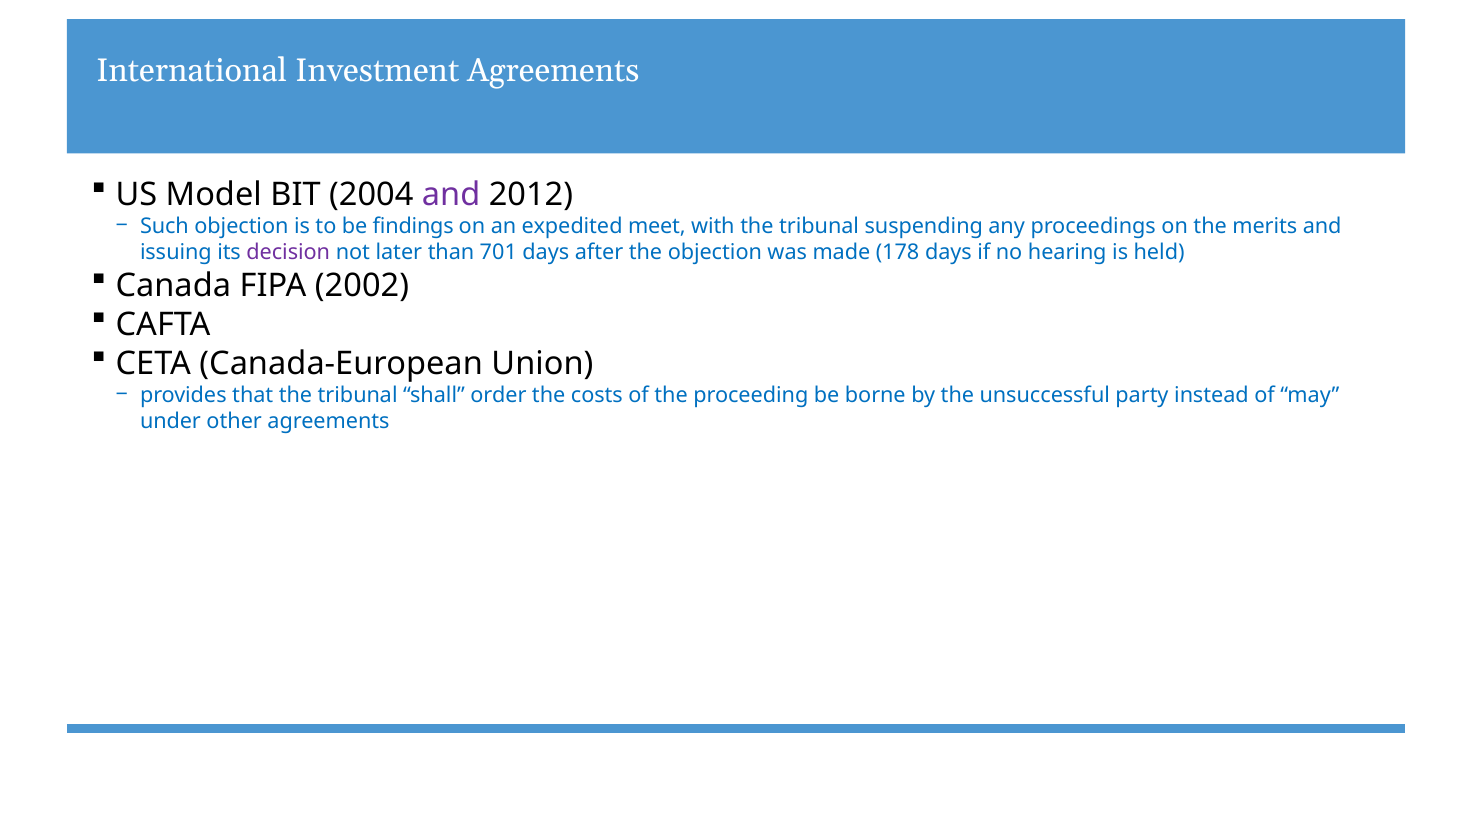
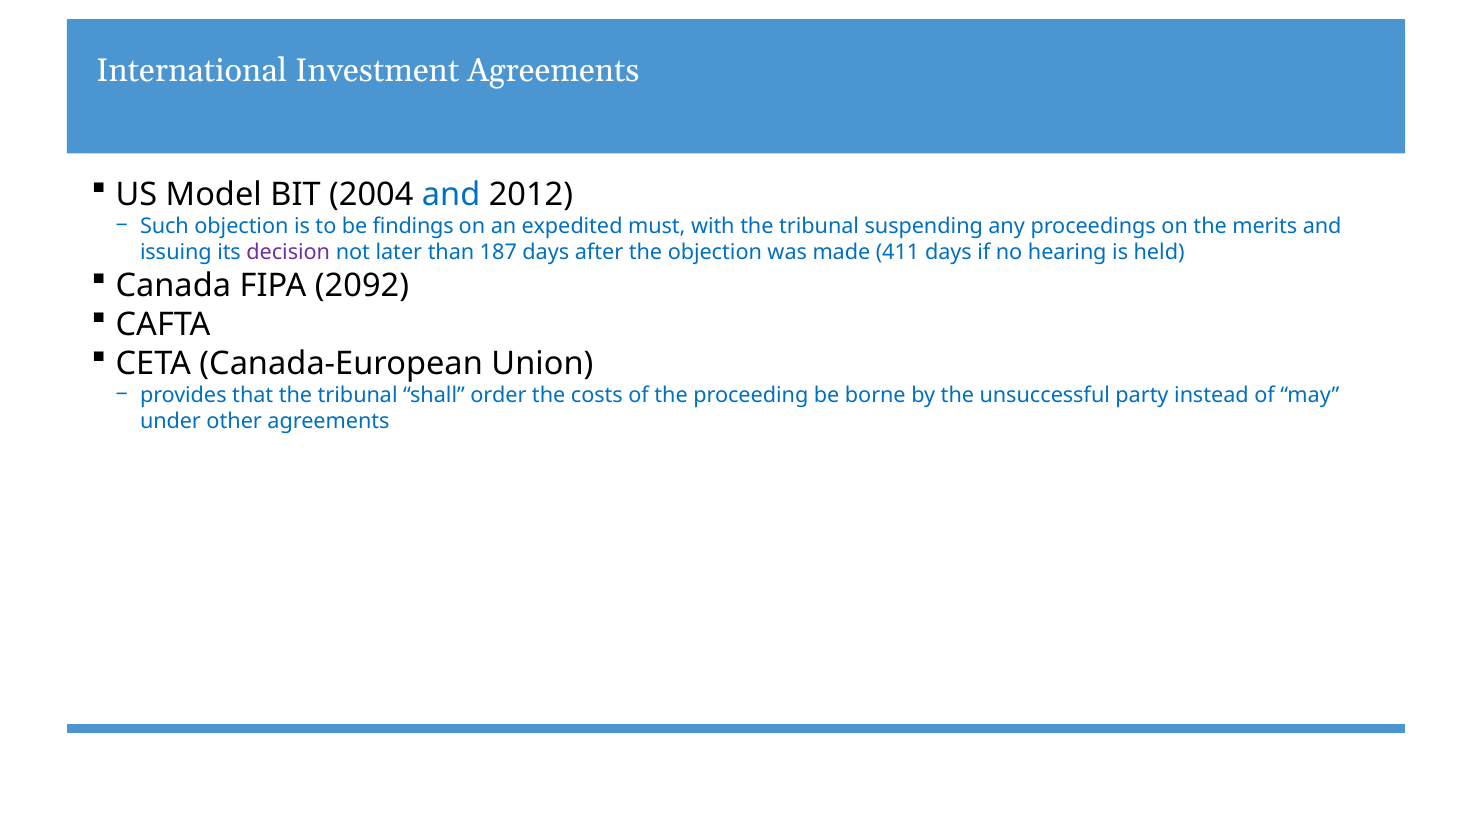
and colour: purple -> blue (451, 194)
meet: meet -> must (657, 226)
701: 701 -> 187 (498, 252)
178: 178 -> 411 (898, 252)
2002: 2002 -> 2092 (362, 285)
